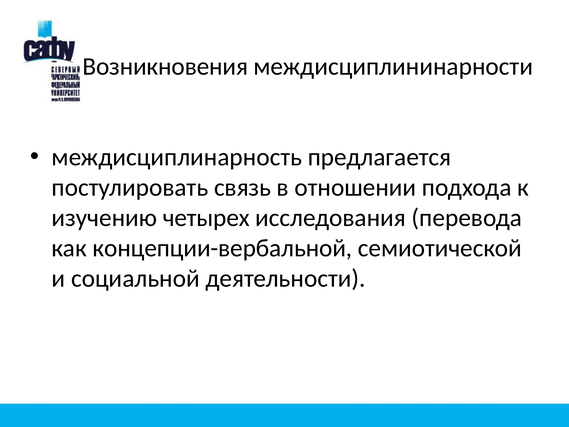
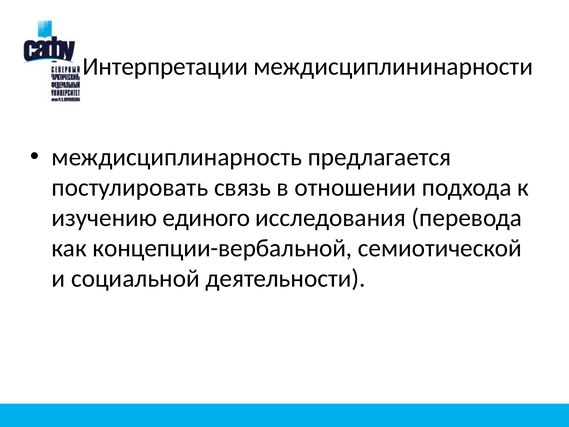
Возникновения: Возникновения -> Интерпретации (165, 66)
четырех: четырех -> единого (206, 218)
